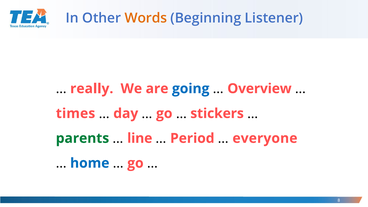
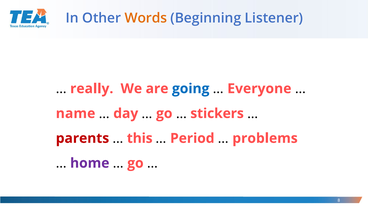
Overview: Overview -> Everyone (259, 89)
times: times -> name (76, 113)
parents colour: green -> red (82, 138)
line: line -> this (140, 138)
everyone: everyone -> problems (265, 138)
home colour: blue -> purple (90, 163)
